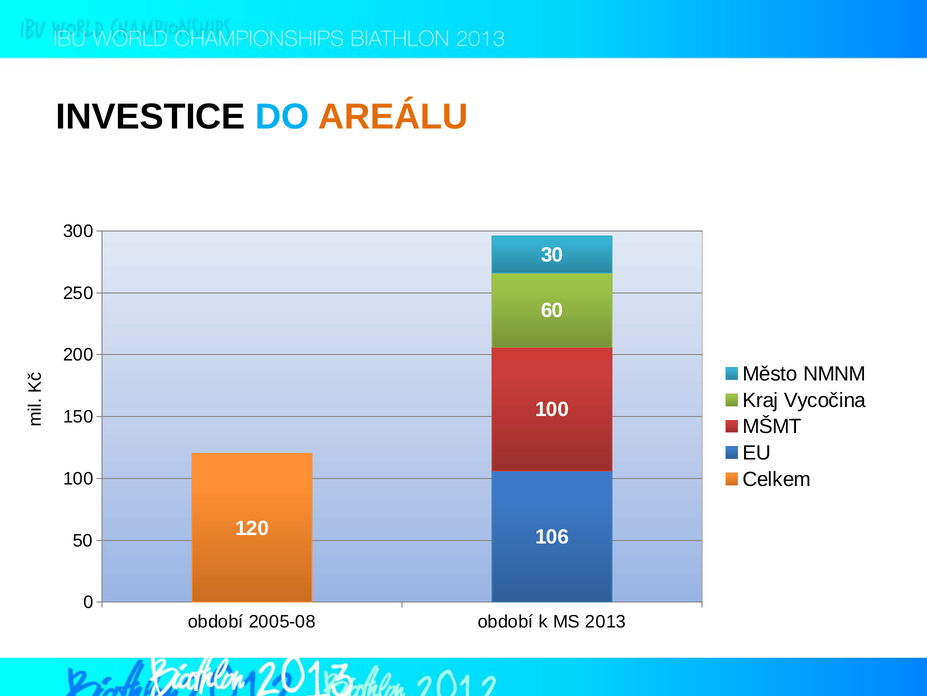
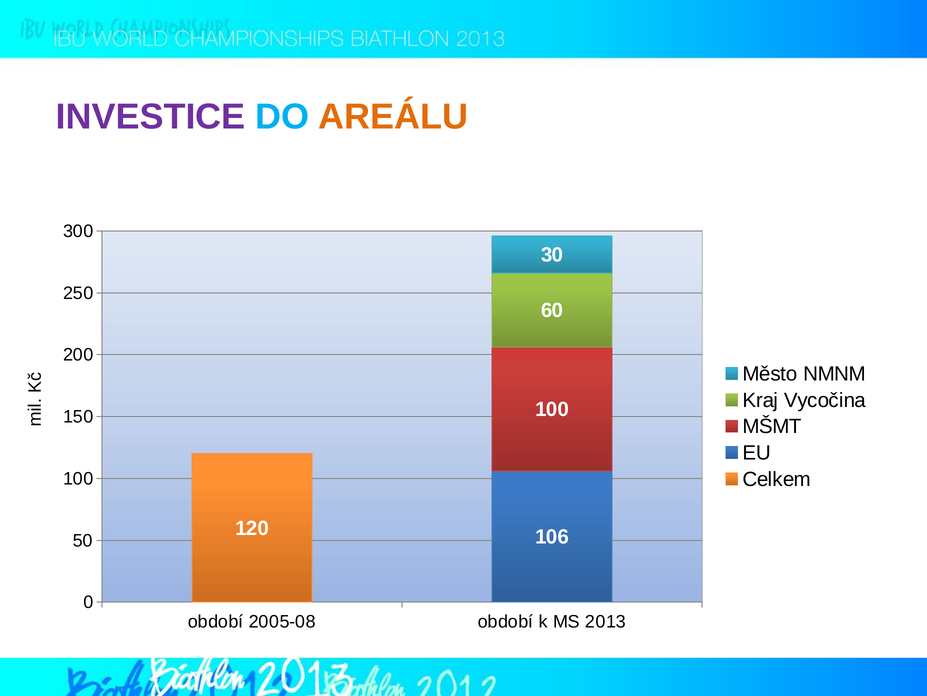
INVESTICE colour: black -> purple (151, 116)
